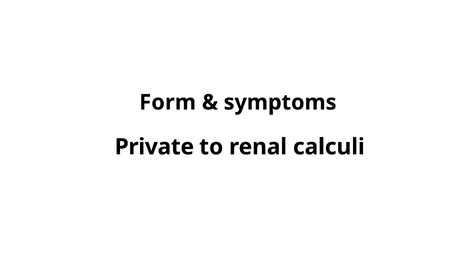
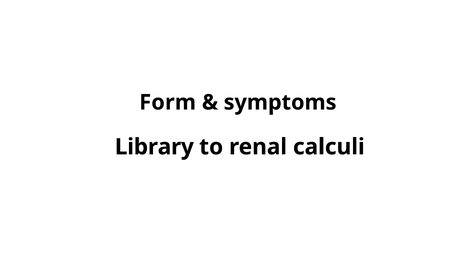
Private: Private -> Library (154, 147)
